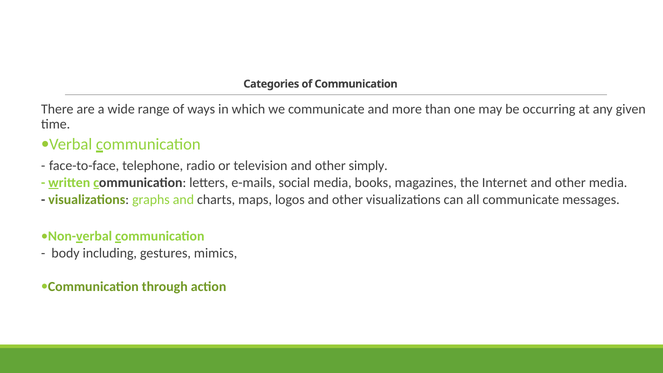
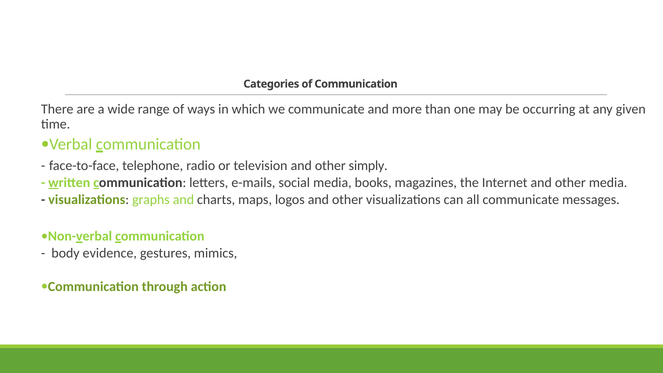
including: including -> evidence (110, 253)
